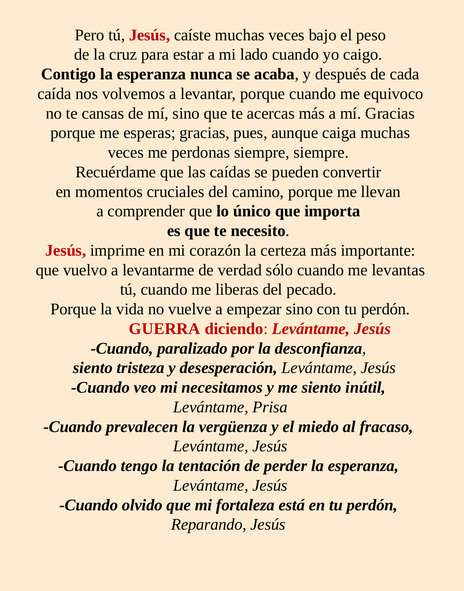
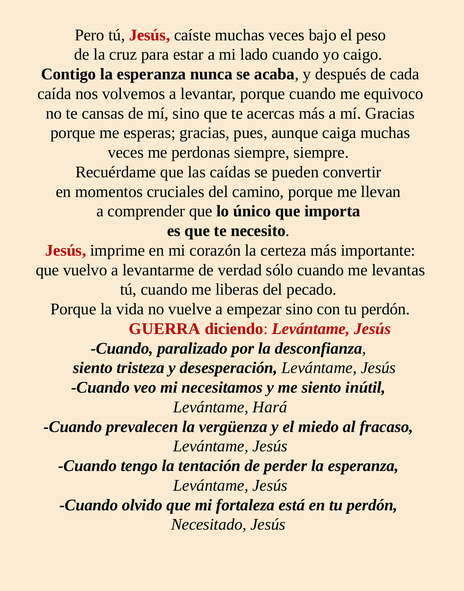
Prisa: Prisa -> Hará (270, 407)
Reparando: Reparando -> Necesitado (209, 524)
